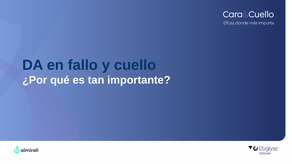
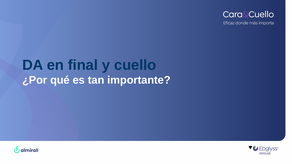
fallo: fallo -> final (83, 65)
